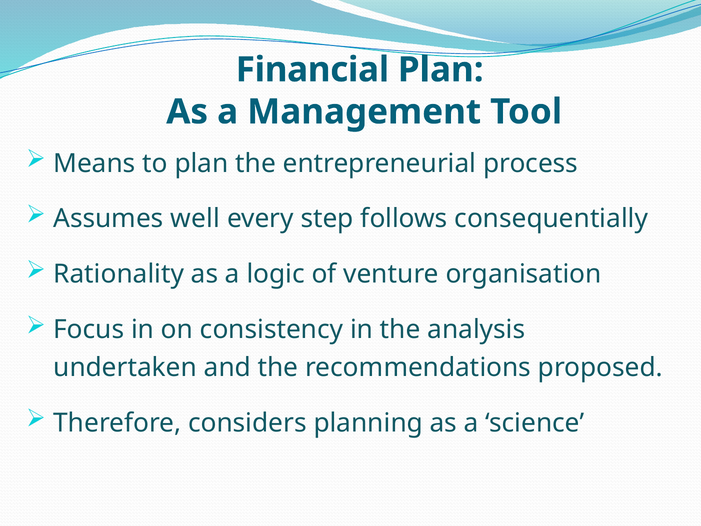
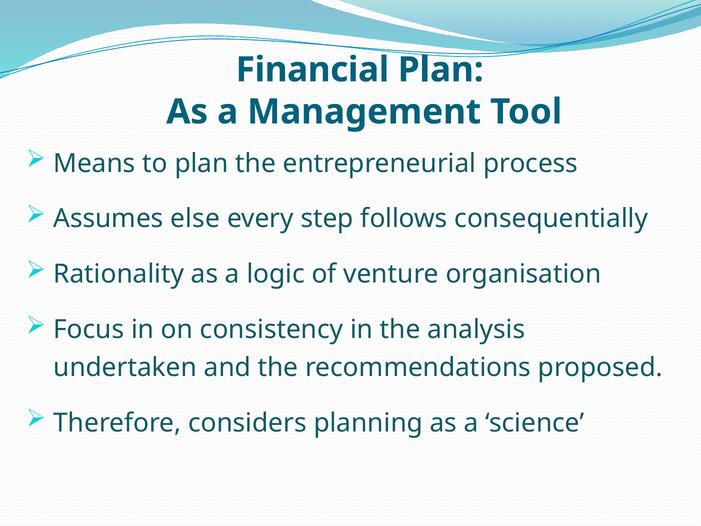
well: well -> else (195, 219)
